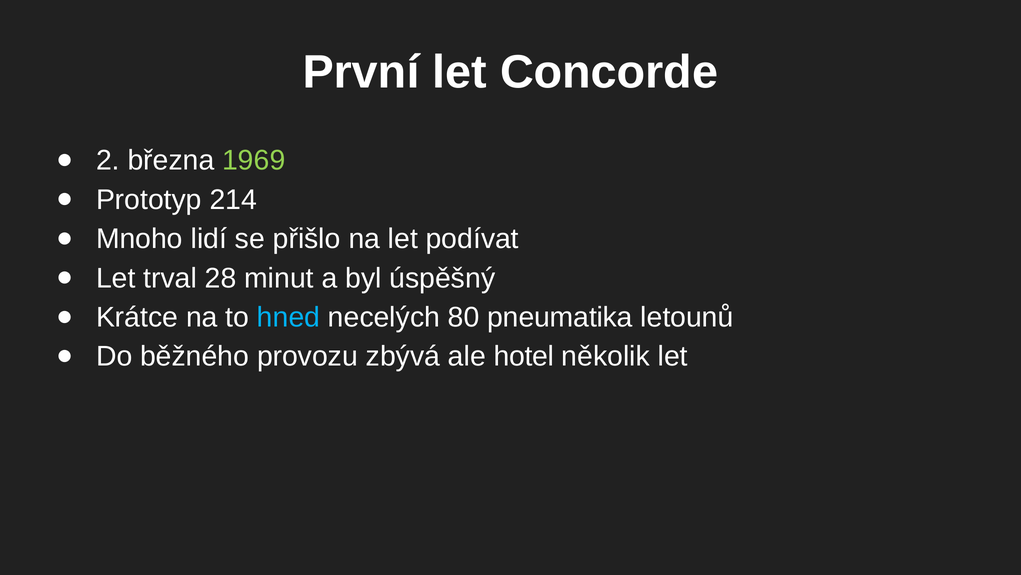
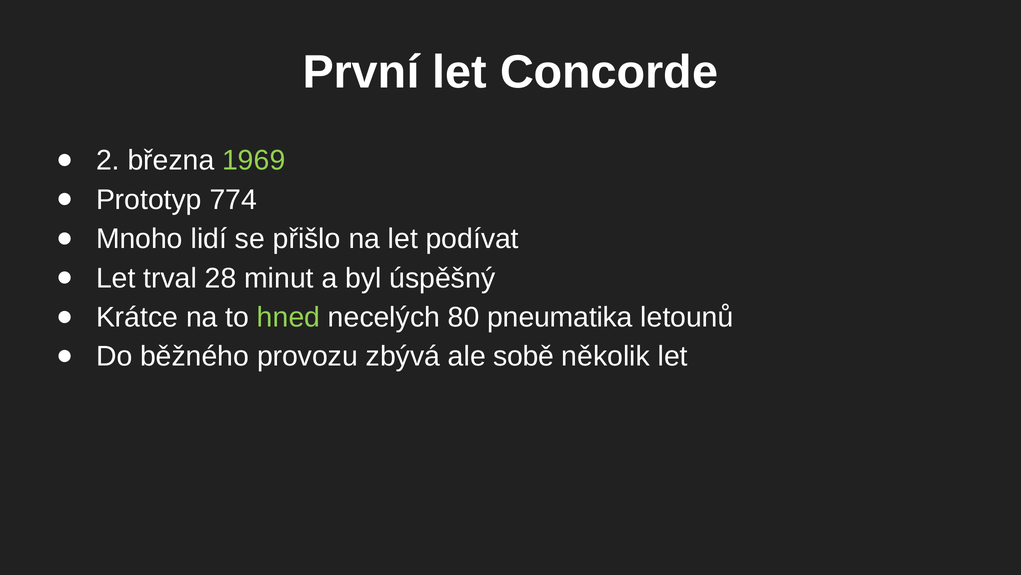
214: 214 -> 774 (233, 199)
hned colour: light blue -> light green (289, 317)
hotel: hotel -> sobě (524, 356)
